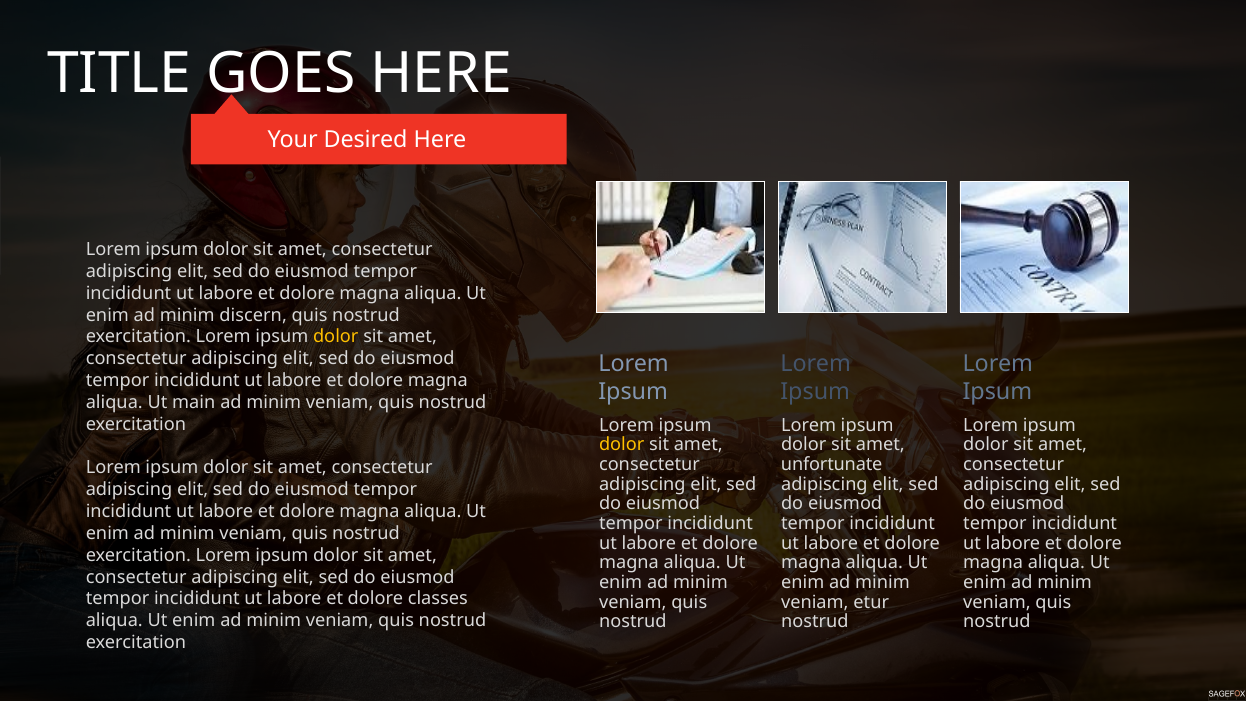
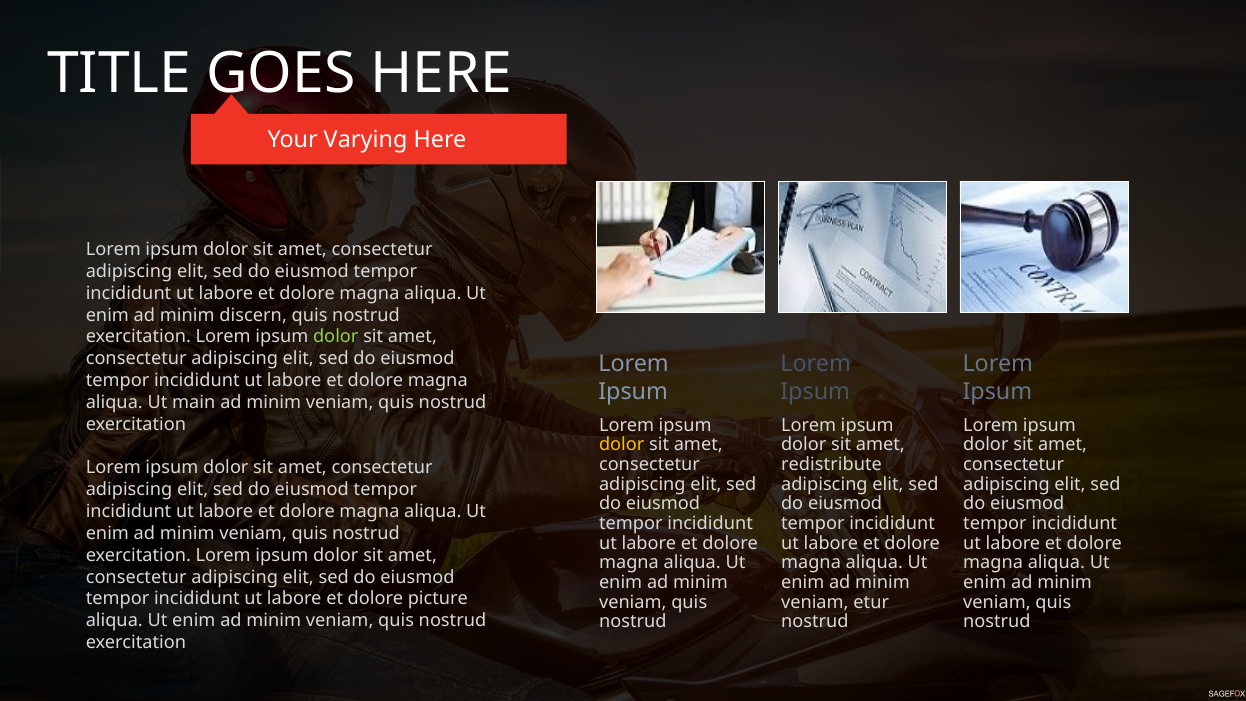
Desired: Desired -> Varying (366, 139)
dolor colour: yellow -> light green (336, 337)
unfortunate: unfortunate -> redistribute (832, 464)
classes: classes -> picture (438, 599)
